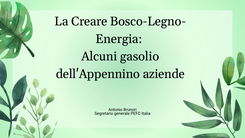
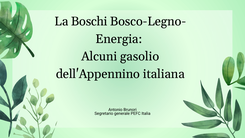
Creare: Creare -> Boschi (89, 21)
aziende: aziende -> italiana (164, 74)
